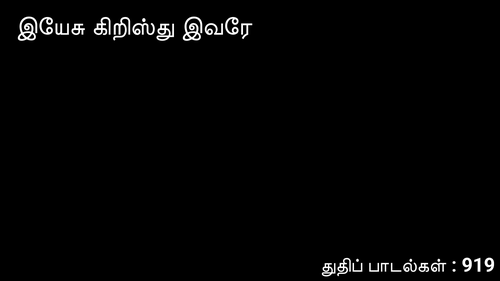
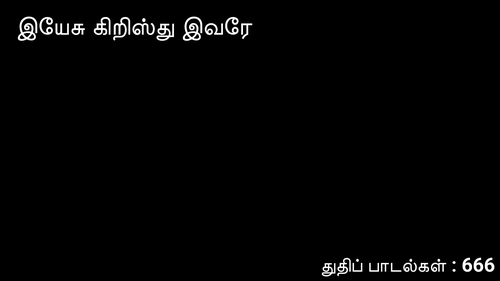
919: 919 -> 666 (478, 266)
